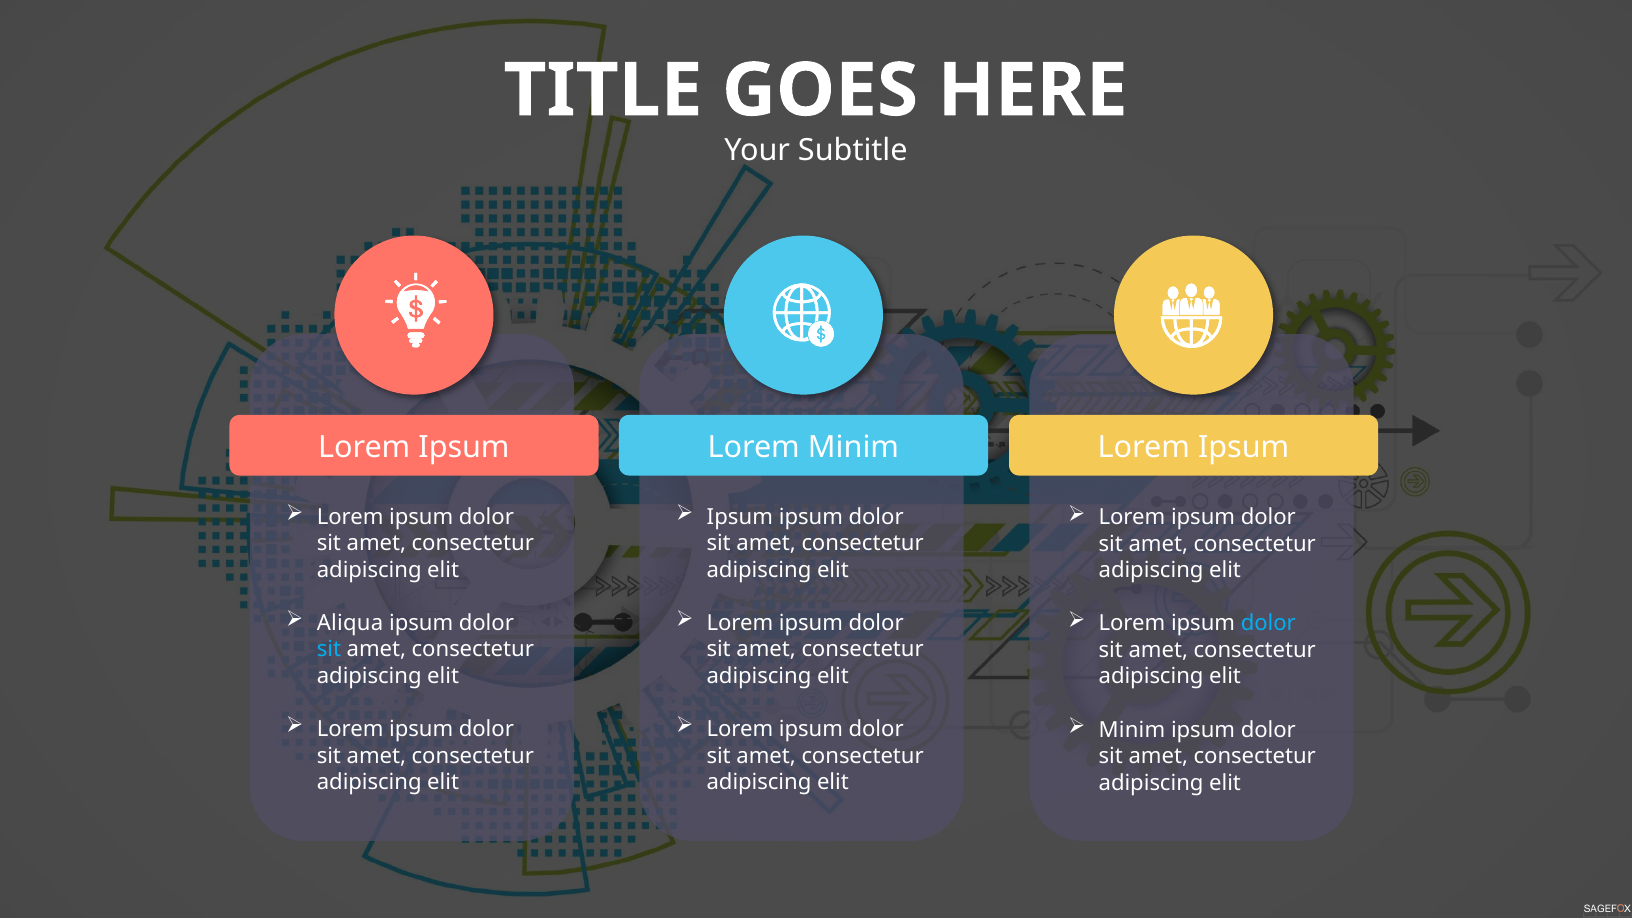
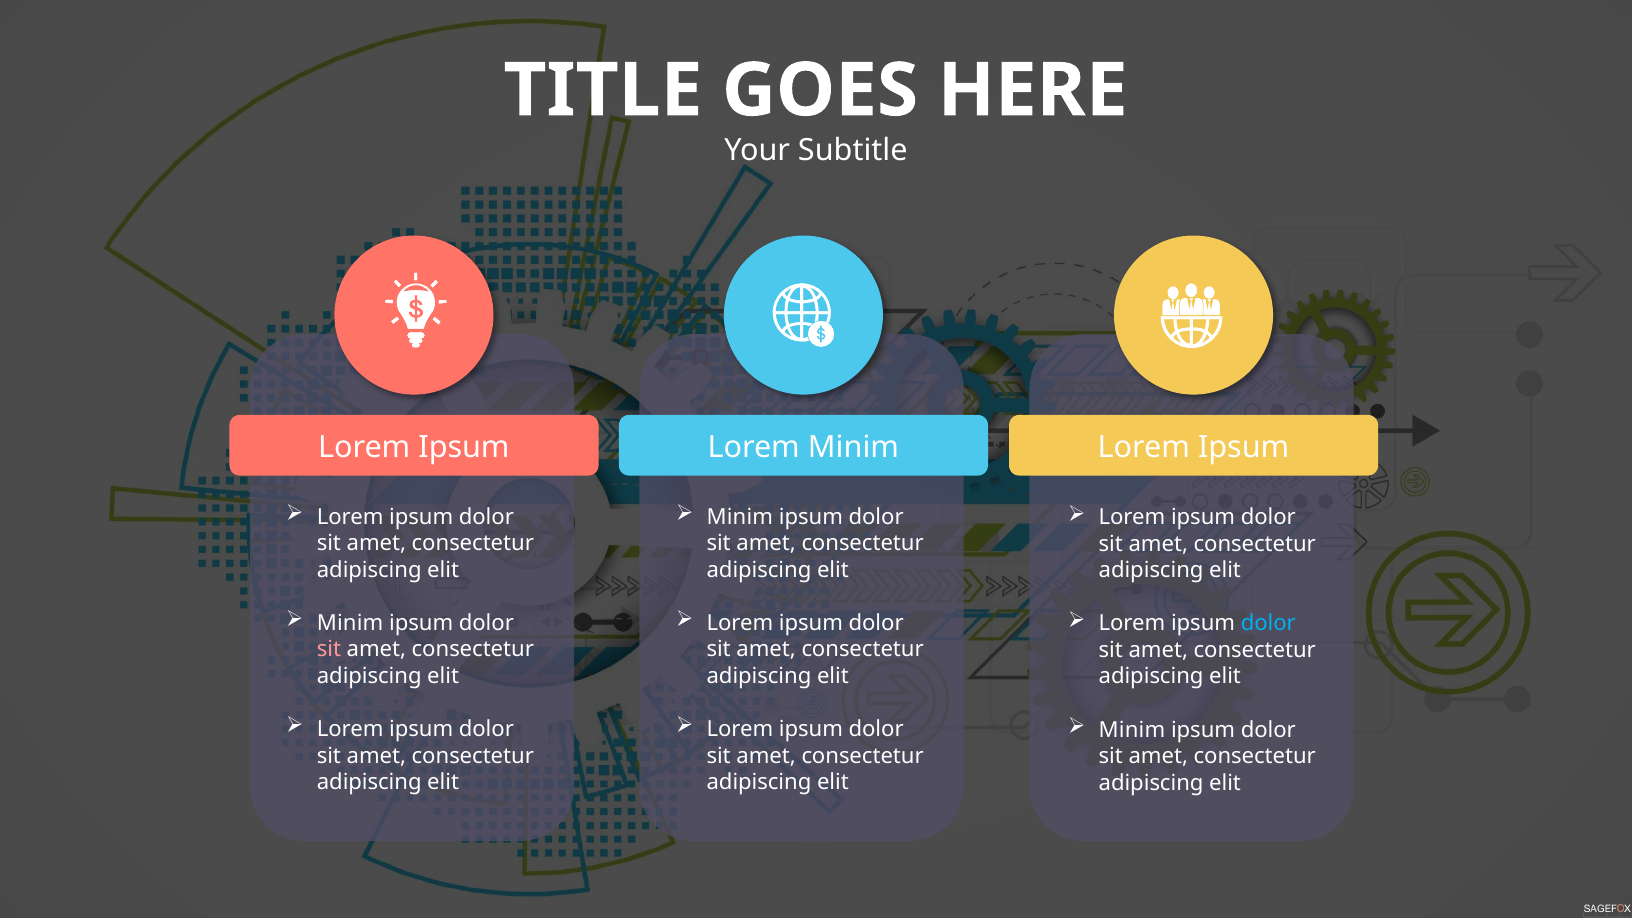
Ipsum: Ipsum -> Minim (740, 517)
Aliqua: Aliqua -> Minim (350, 623)
sit colour: light blue -> pink (329, 650)
